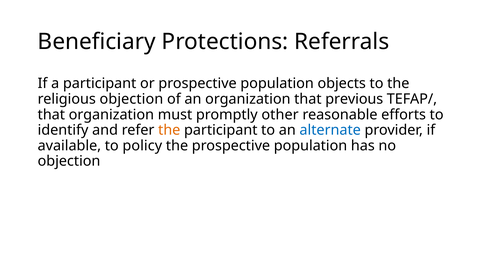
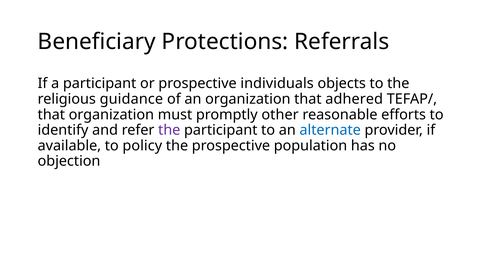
or prospective population: population -> individuals (277, 83)
religious objection: objection -> guidance (131, 99)
previous: previous -> adhered (354, 99)
the colour: orange -> purple (169, 130)
